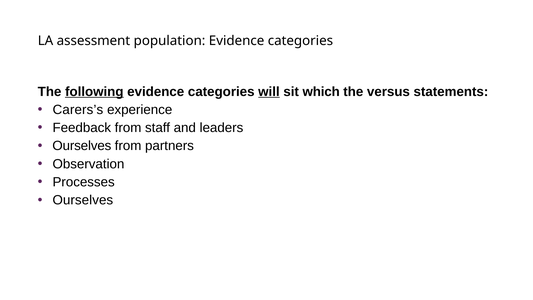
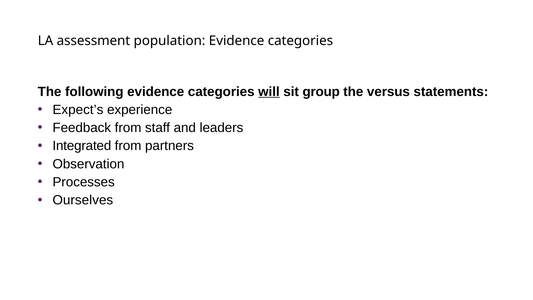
following underline: present -> none (94, 92)
which: which -> group (321, 92)
Carers’s: Carers’s -> Expect’s (78, 110)
Ourselves: Ourselves -> Integrated (82, 146)
